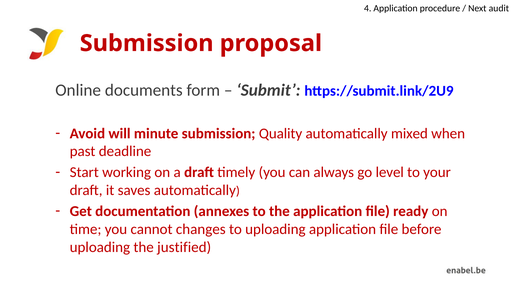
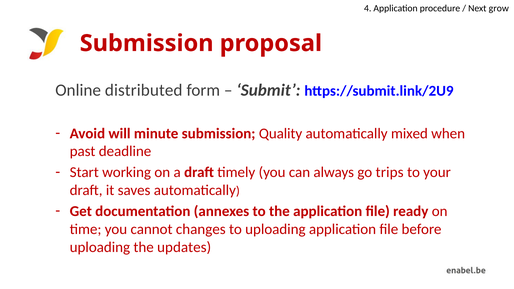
audit: audit -> grow (499, 8)
documents: documents -> distributed (144, 90)
level: level -> trips (390, 172)
justified: justified -> updates (184, 247)
